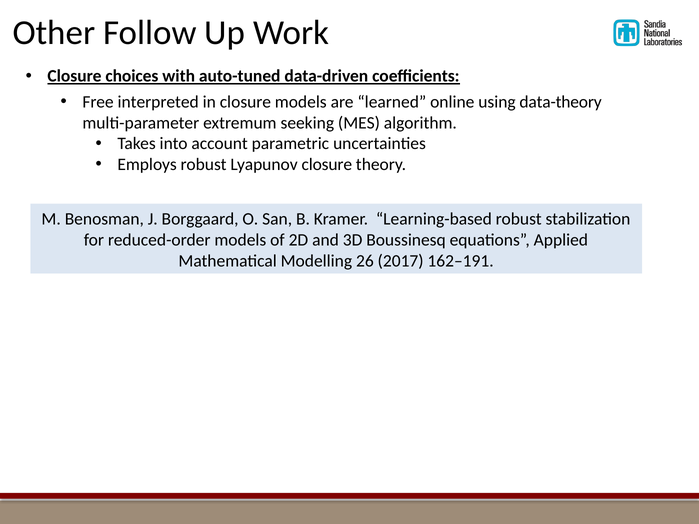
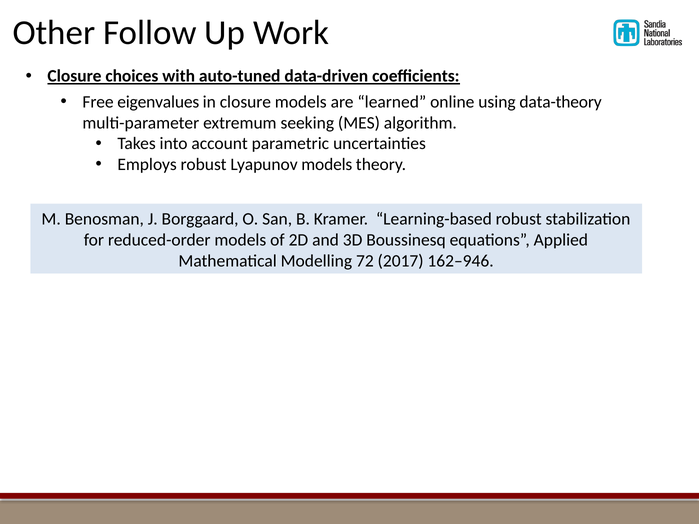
interpreted: interpreted -> eigenvalues (158, 102)
Lyapunov closure: closure -> models (327, 165)
26: 26 -> 72 (365, 261)
162–191: 162–191 -> 162–946 (461, 261)
